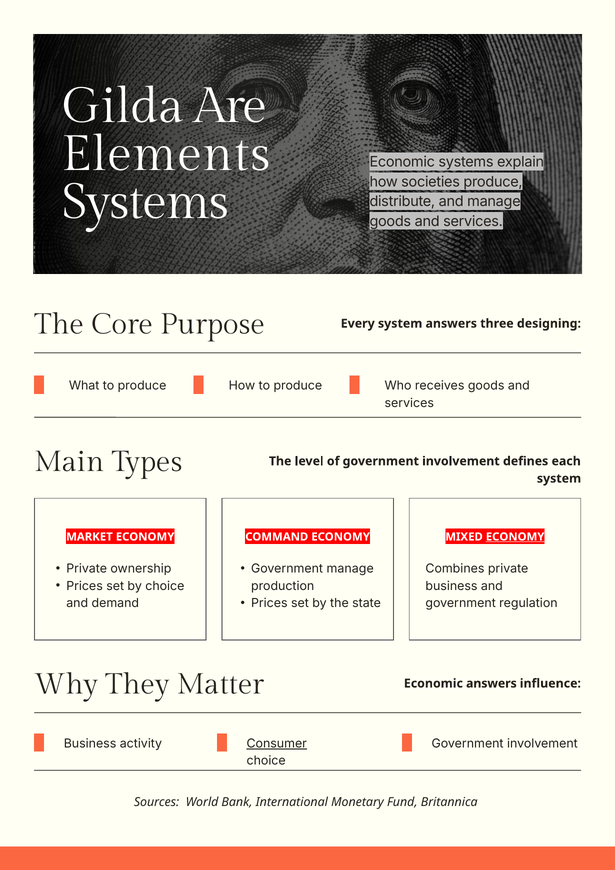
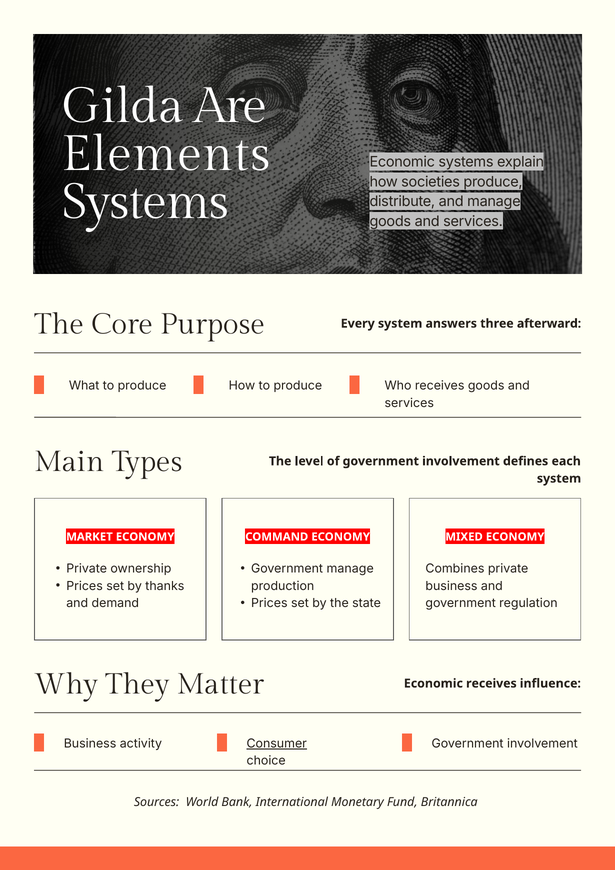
designing: designing -> afterward (549, 324)
ECONOMY underline: present -> none (515, 537)
by choice: choice -> thanks (165, 586)
Economic answers: answers -> receives (491, 684)
